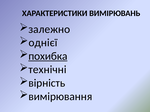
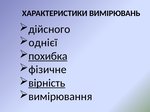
залежно: залежно -> дійсного (49, 29)
технічні: технічні -> фізичне (48, 70)
вірність underline: none -> present (47, 83)
